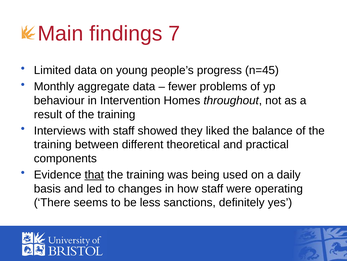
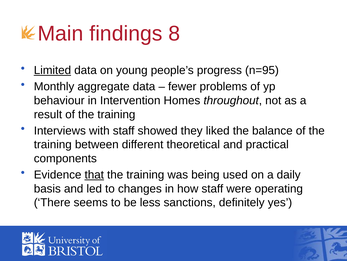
7: 7 -> 8 (174, 34)
Limited underline: none -> present (52, 70)
n=45: n=45 -> n=95 (262, 70)
